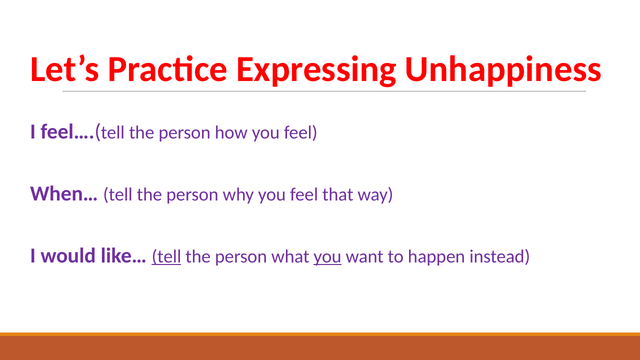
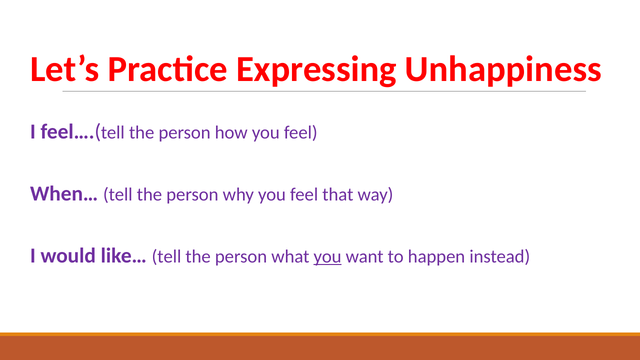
tell underline: present -> none (167, 256)
